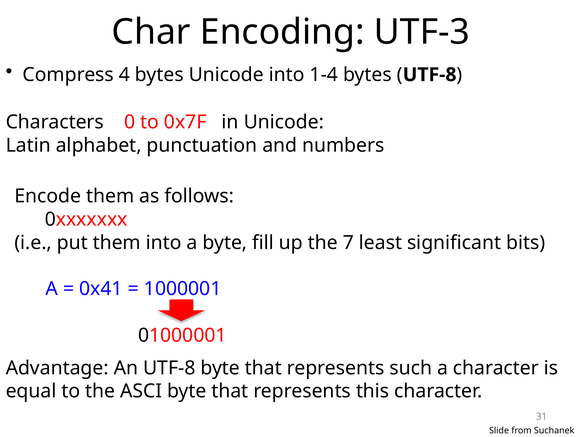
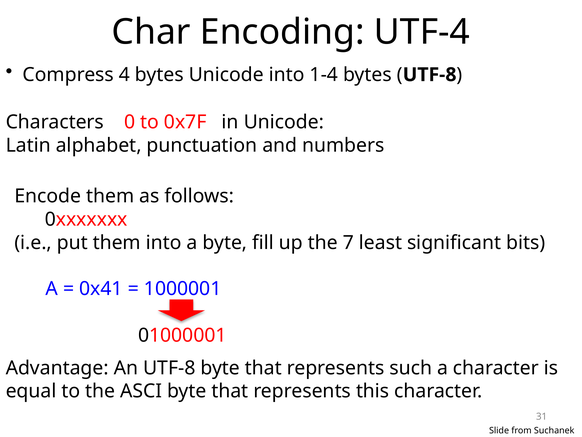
UTF-3: UTF-3 -> UTF-4 (422, 32)
